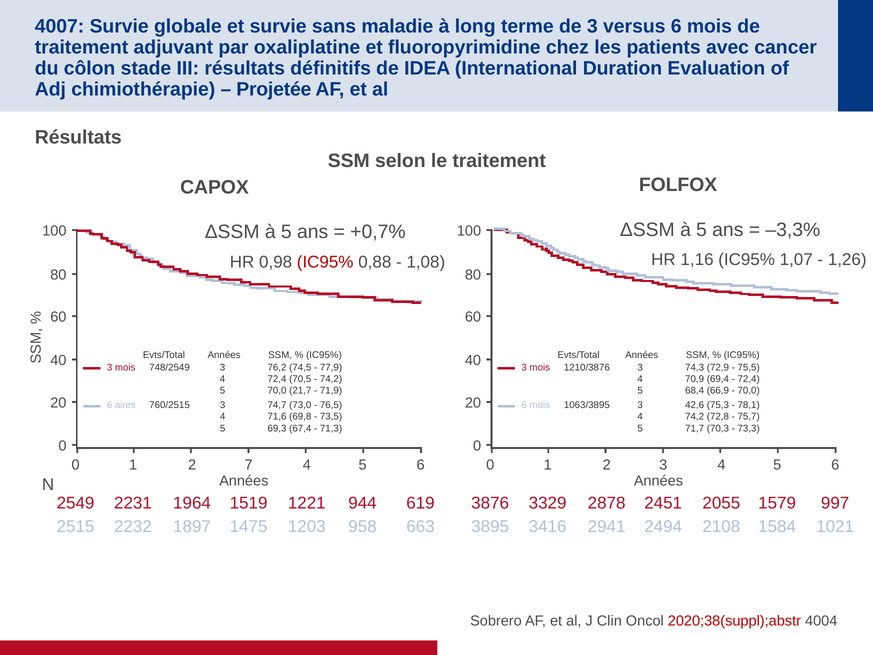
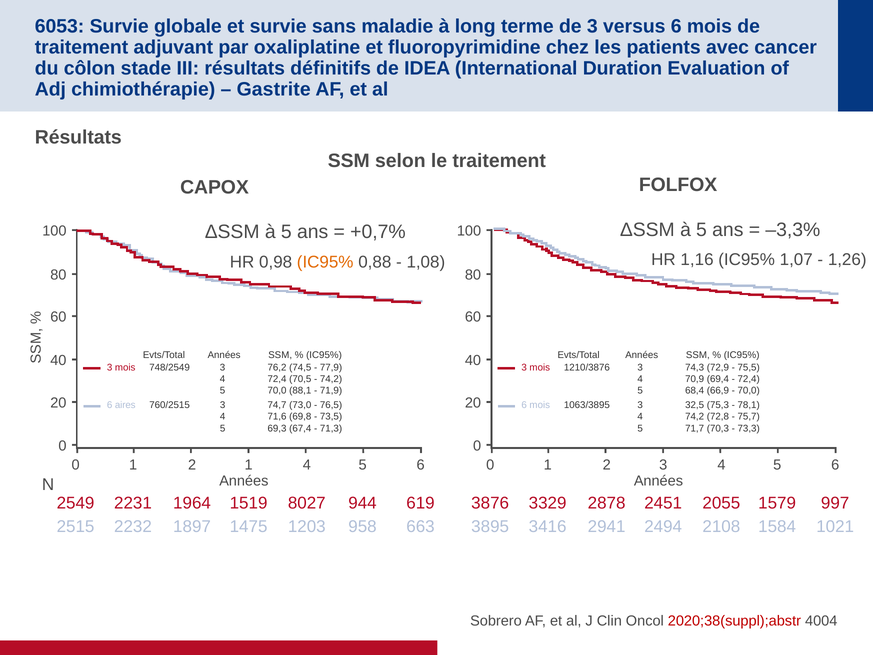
4007: 4007 -> 6053 (60, 26)
Projetée: Projetée -> Gastrite (274, 89)
IC95% colour: red -> orange (325, 262)
21,7: 21,7 -> 88,1 (300, 391)
42,6: 42,6 -> 32,5 (695, 405)
2 7: 7 -> 1 (249, 465)
1221: 1221 -> 8027 (307, 503)
